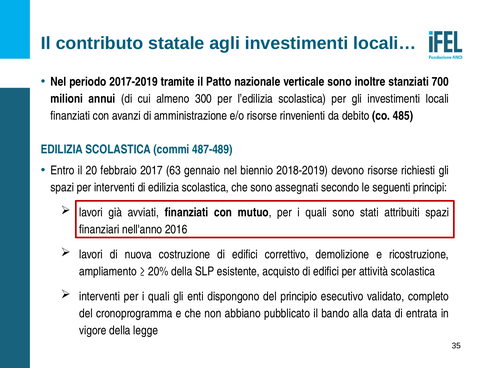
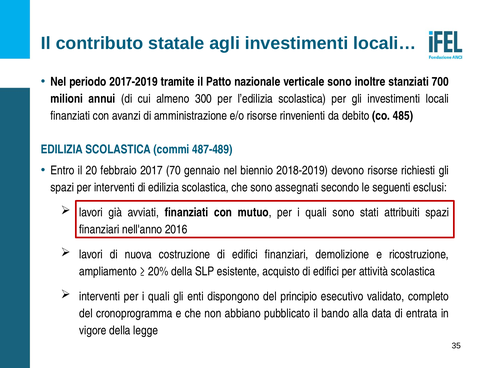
63: 63 -> 70 (174, 171)
principi: principi -> esclusi (430, 188)
edifici correttivo: correttivo -> finanziari (287, 255)
